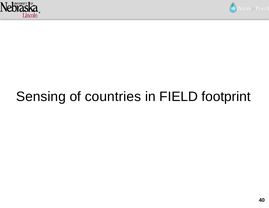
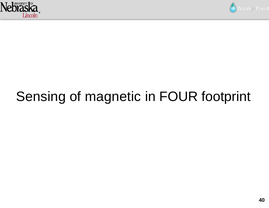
countries: countries -> magnetic (113, 97)
FIELD: FIELD -> FOUR (179, 97)
